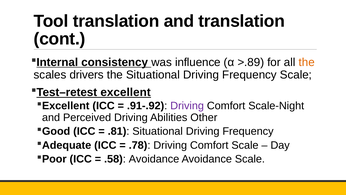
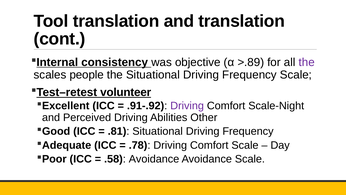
influence: influence -> objective (198, 62)
the colour: orange -> purple (307, 62)
drivers: drivers -> people (87, 75)
excellent: excellent -> volunteer (126, 92)
